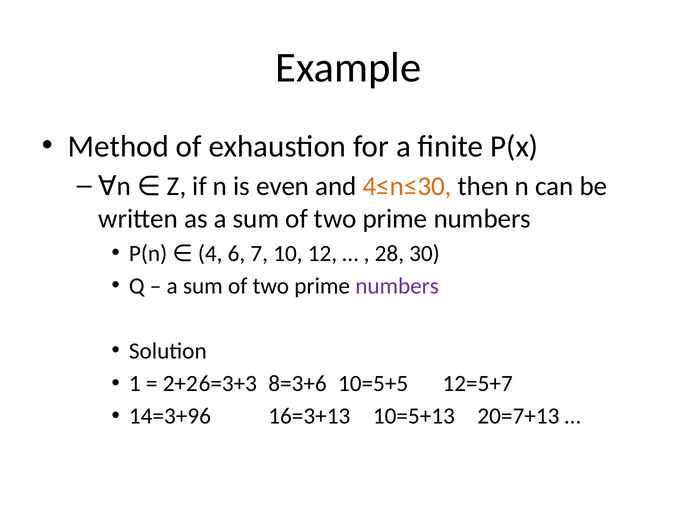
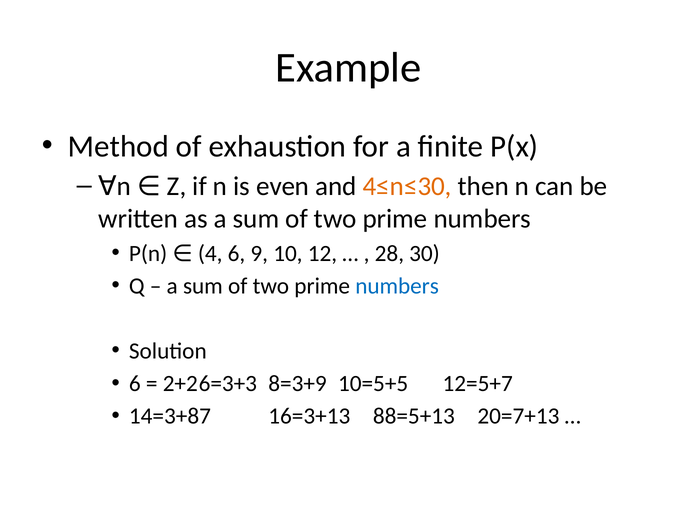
7: 7 -> 9 (259, 253)
numbers colour: purple -> blue (397, 286)
1: 1 -> 6 (135, 383)
8=3+6: 8=3+6 -> 8=3+9 (298, 383)
14=3+96: 14=3+96 -> 14=3+87 (170, 416)
10=5+13: 10=5+13 -> 88=5+13 (414, 416)
